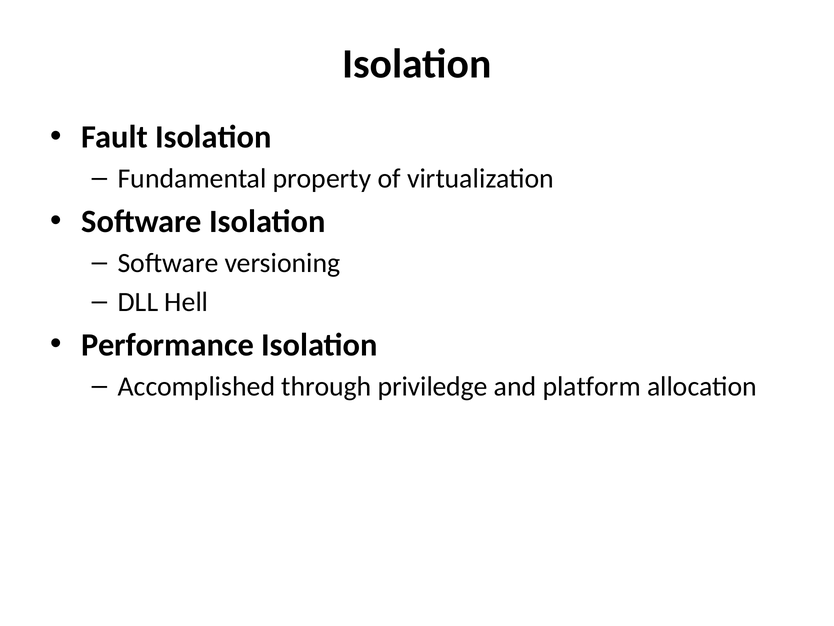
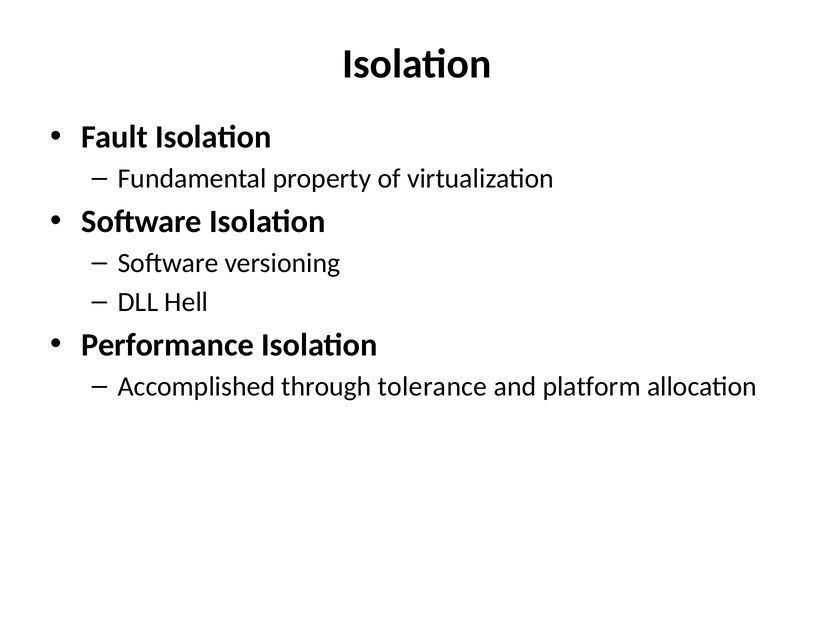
priviledge: priviledge -> tolerance (433, 386)
